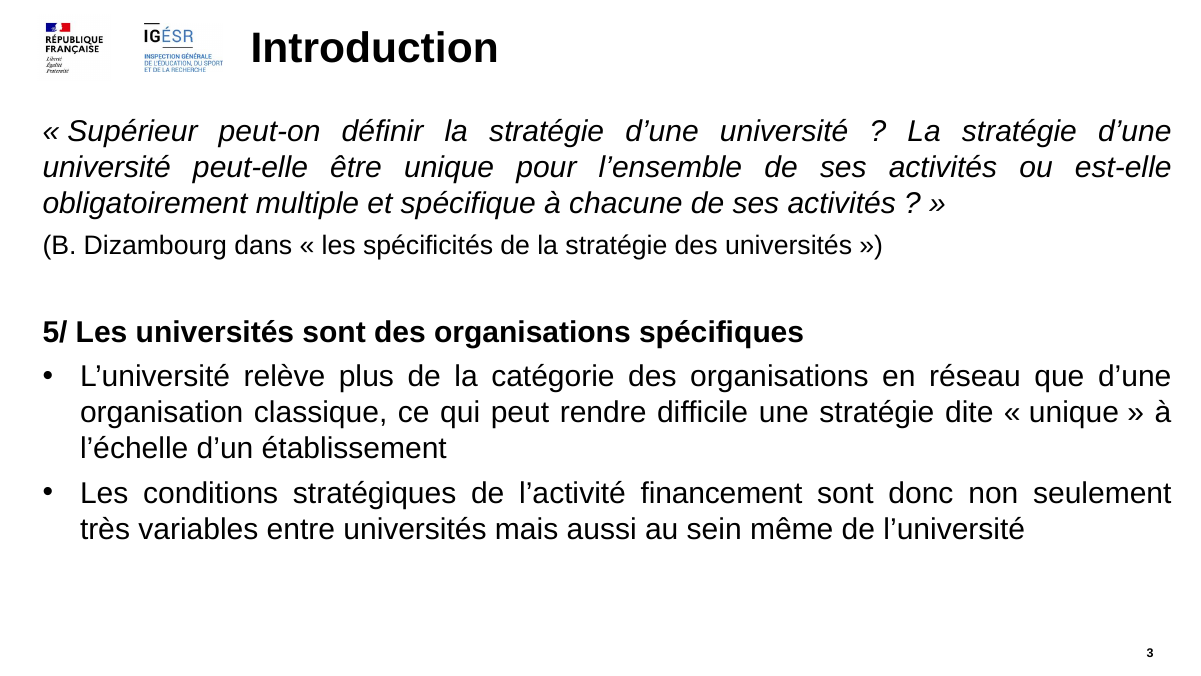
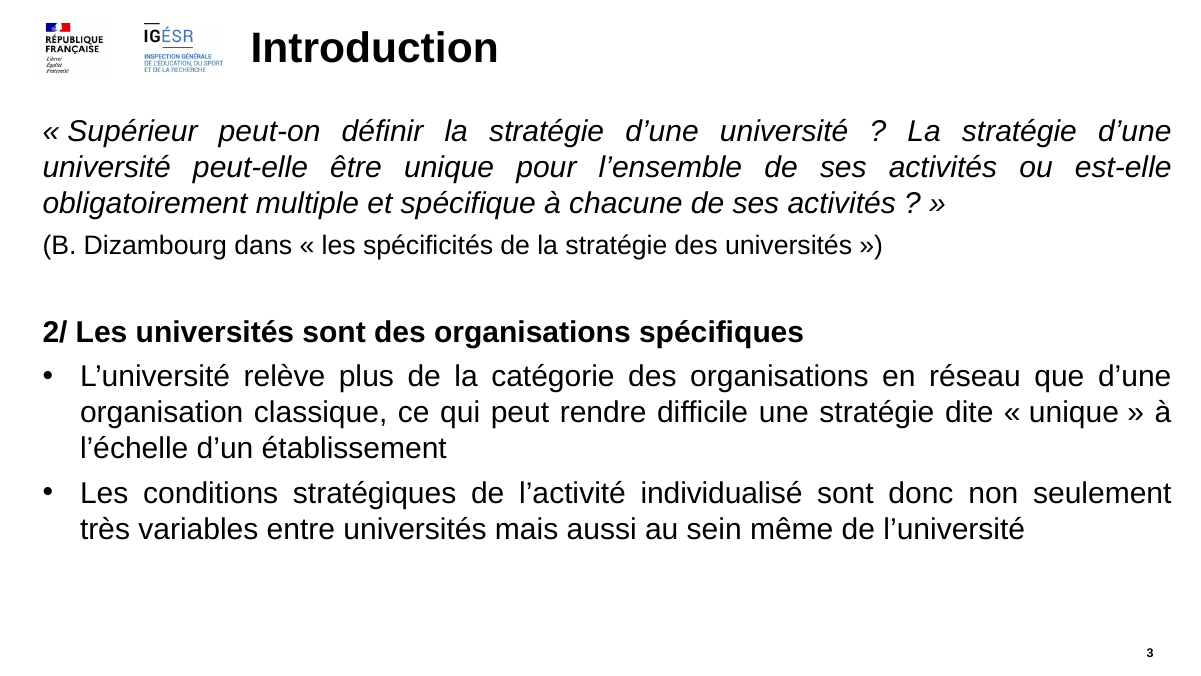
5/: 5/ -> 2/ (55, 332)
financement: financement -> individualisé (722, 493)
